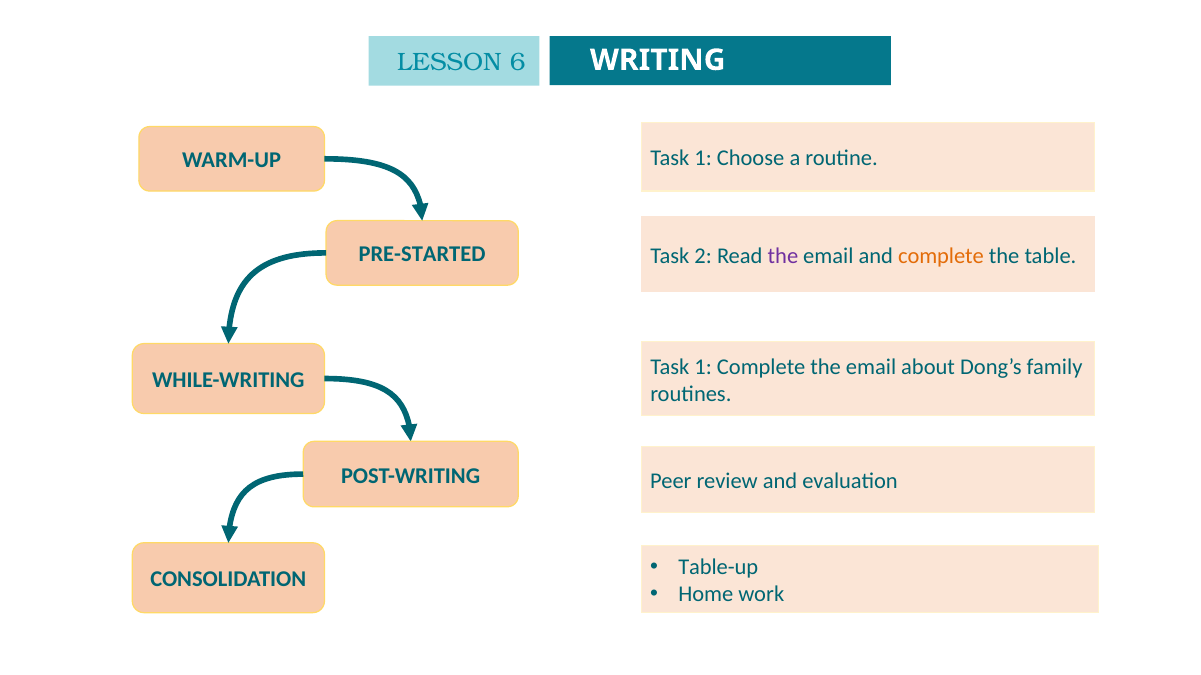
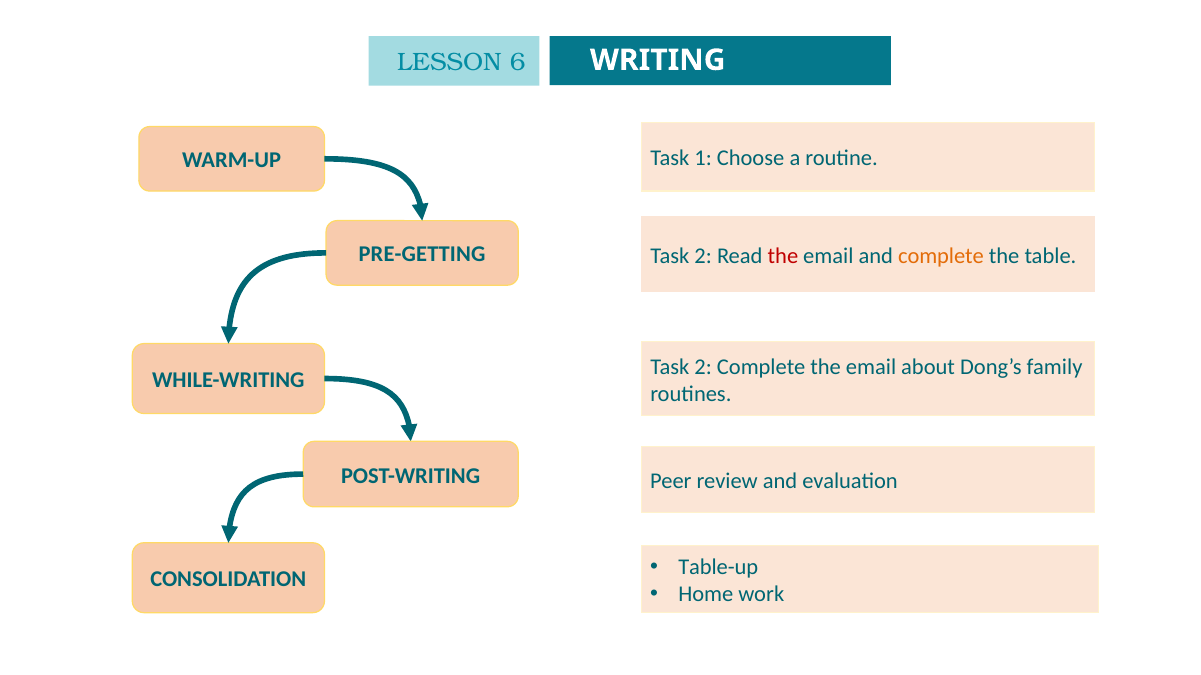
PRE-STARTED: PRE-STARTED -> PRE-GETTING (422, 255)
the colour: purple -> red (783, 256)
1: 1 -> 2 (703, 367)
